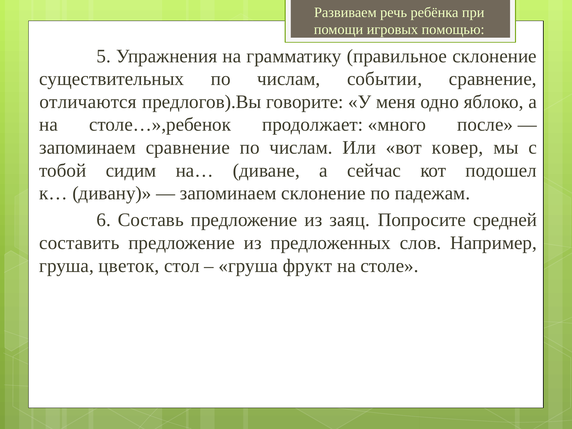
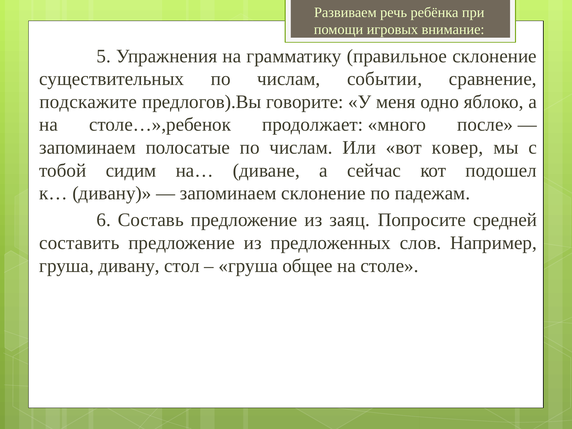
помощью: помощью -> внимание (453, 30)
отличаются: отличаются -> подскажите (88, 102)
запоминаем сравнение: сравнение -> полосатые (188, 148)
груша цветок: цветок -> дивану (129, 266)
фрукт: фрукт -> общее (308, 266)
